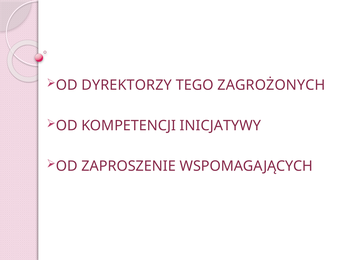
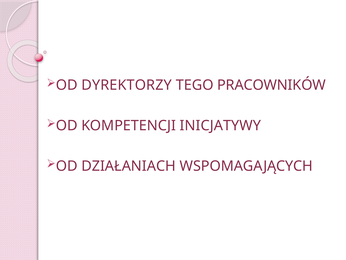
ZAGROŻONYCH: ZAGROŻONYCH -> PRACOWNIKÓW (271, 85)
ZAPROSZENIE: ZAPROSZENIE -> DZIAŁANIACH (129, 166)
